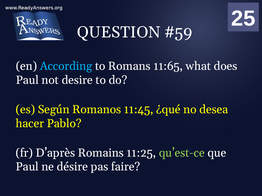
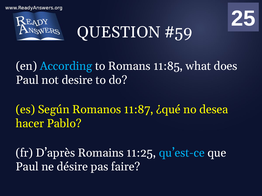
11:65: 11:65 -> 11:85 (168, 66)
11:45: 11:45 -> 11:87 (139, 110)
qu’est-ce colour: light green -> light blue (182, 153)
